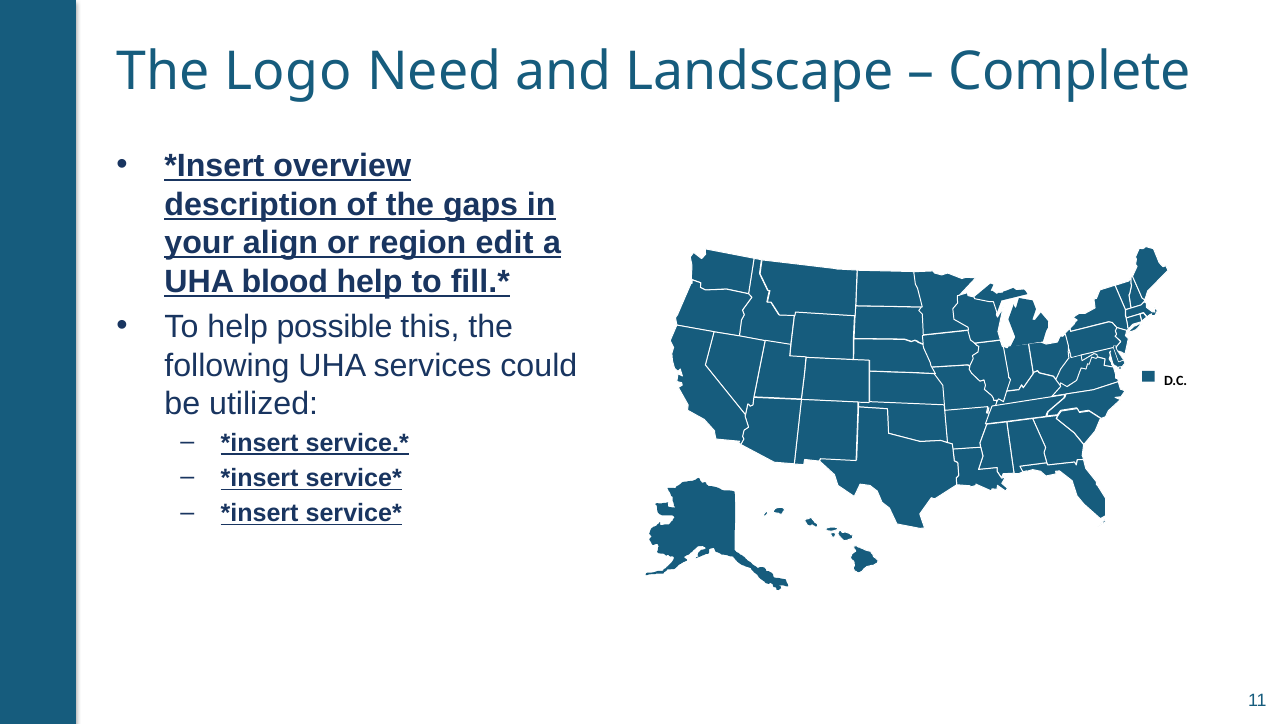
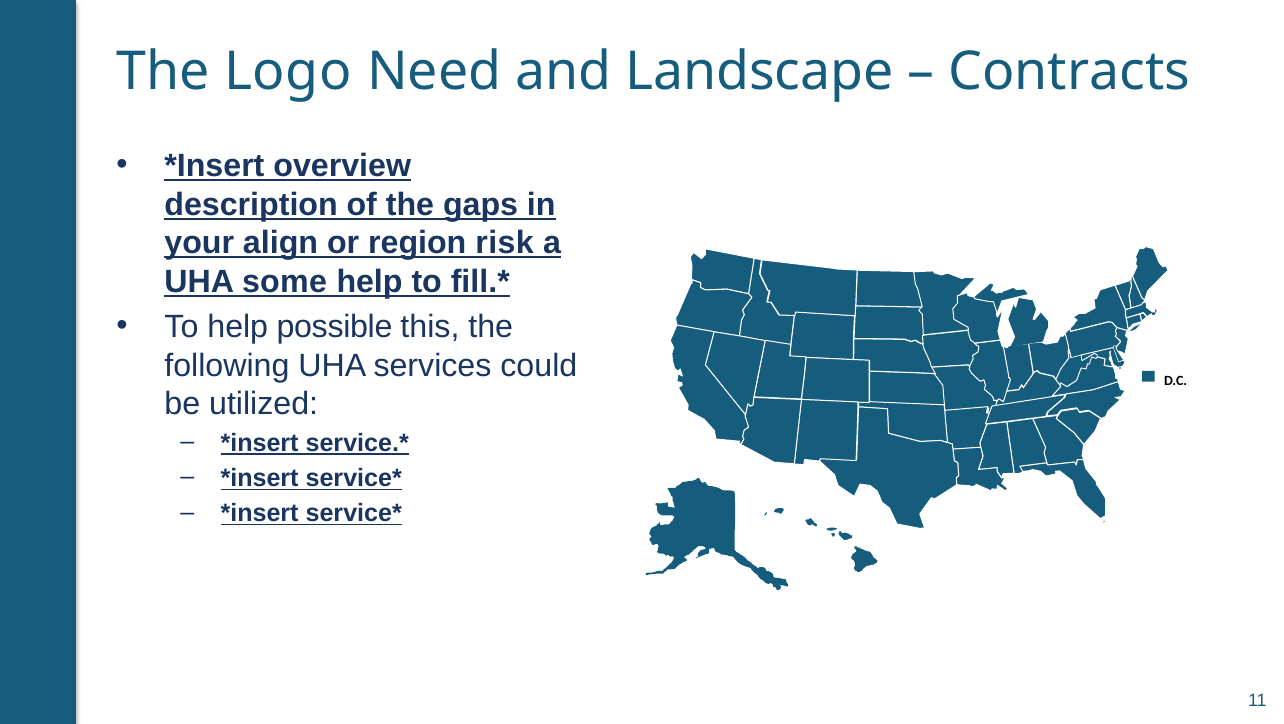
Complete: Complete -> Contracts (1069, 72)
edit: edit -> risk (505, 243)
blood: blood -> some (285, 282)
